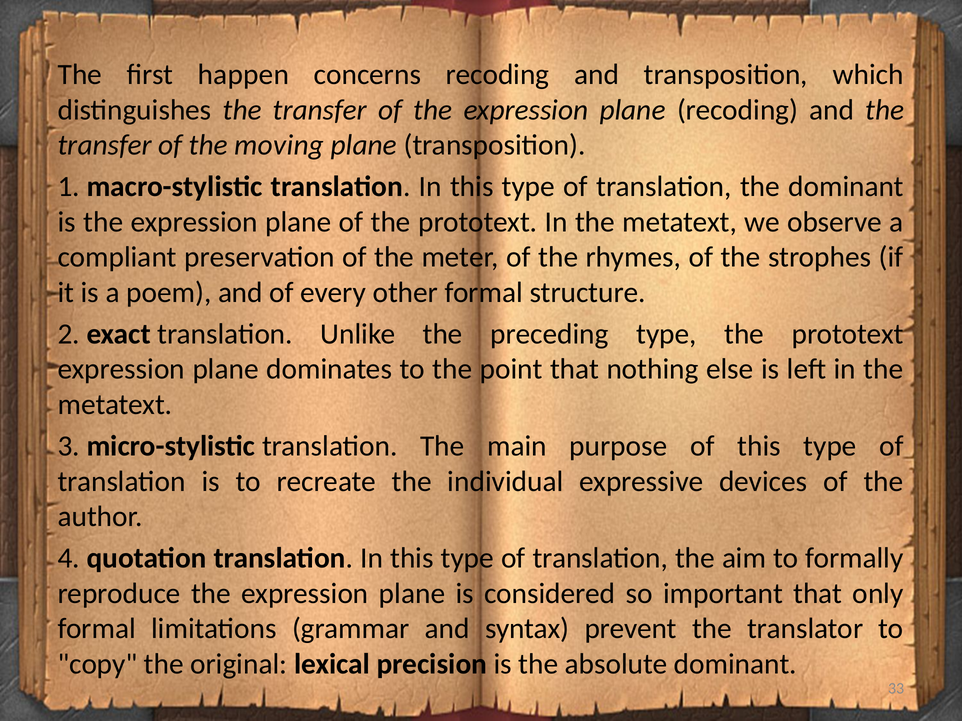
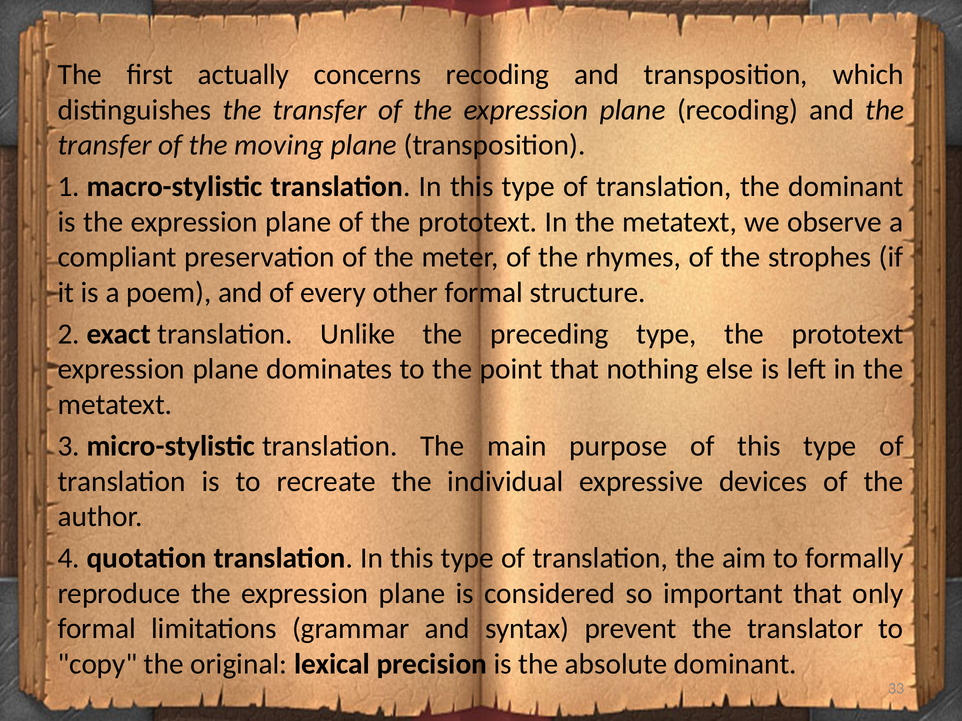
happen: happen -> actually (244, 75)
